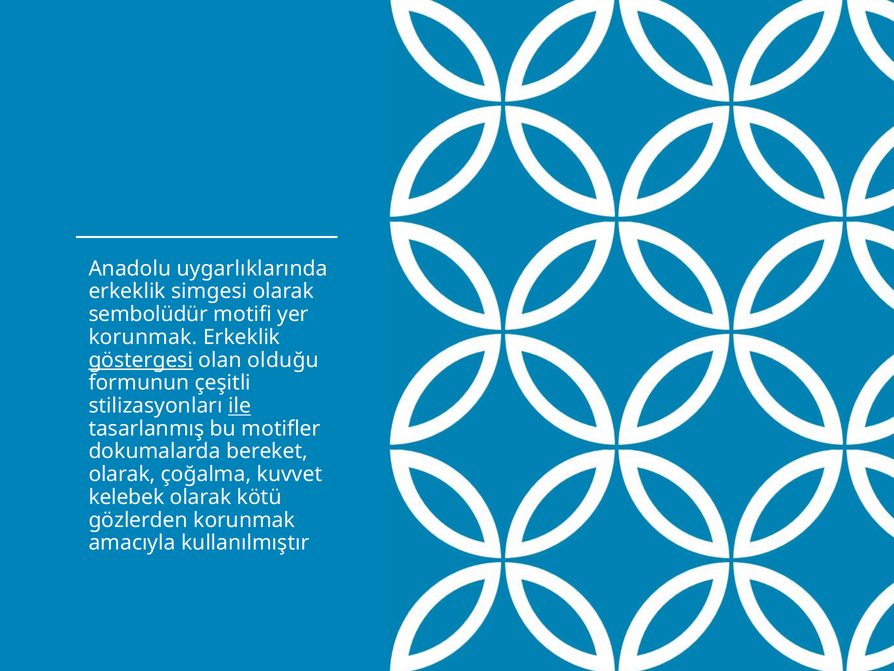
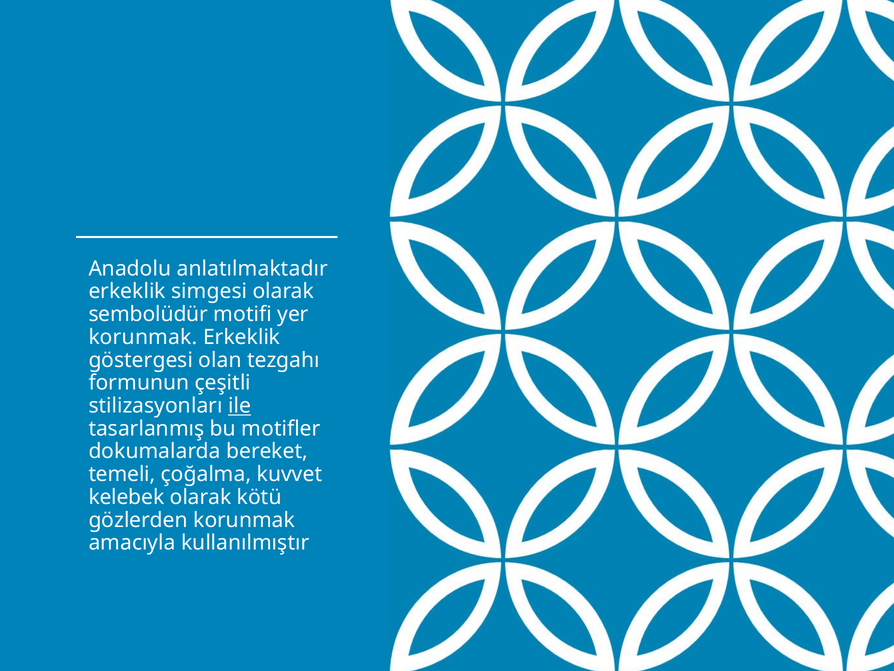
uygarlıklarında: uygarlıklarında -> anlatılmaktadır (252, 268)
göstergesi underline: present -> none (141, 360)
olduğu: olduğu -> tezgahı (283, 360)
olarak: olarak -> temeli (122, 474)
